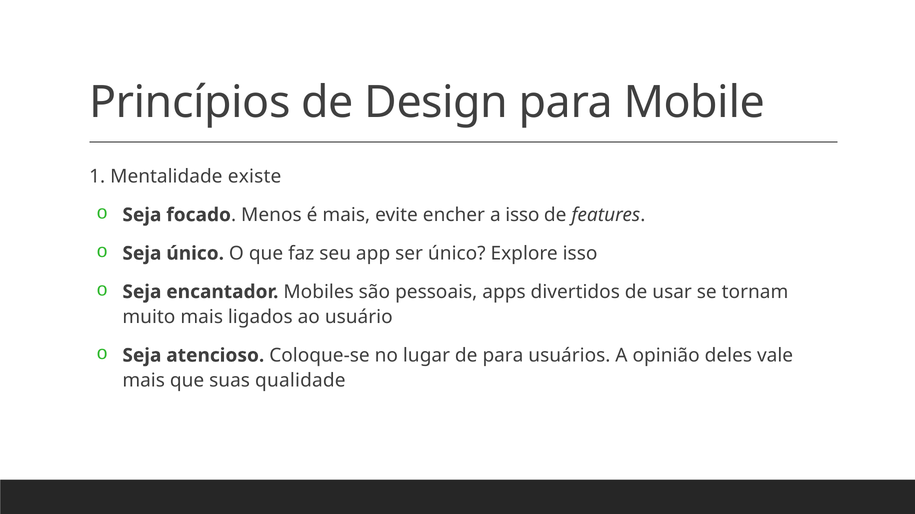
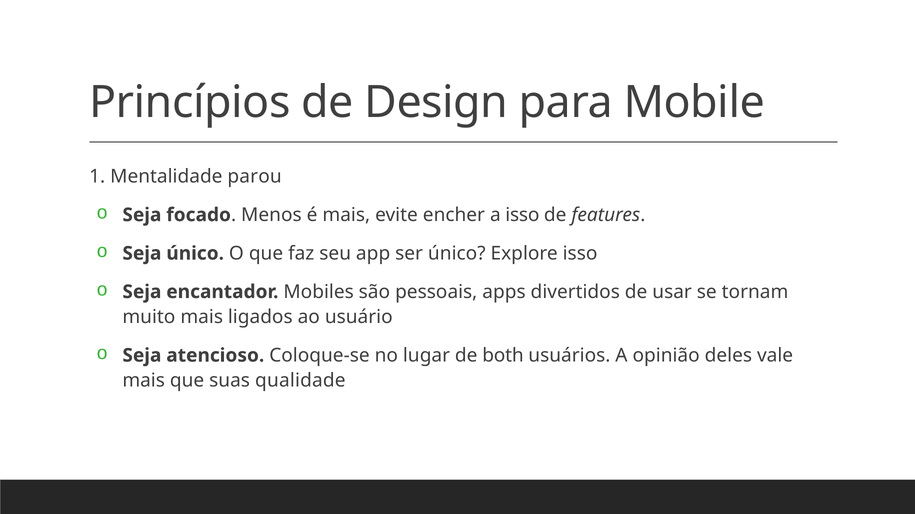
existe: existe -> parou (255, 177)
de para: para -> both (503, 356)
